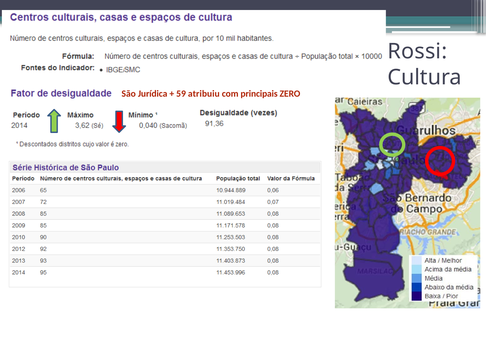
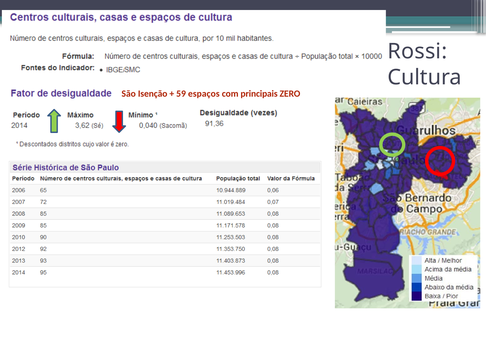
Jurídica: Jurídica -> Isenção (153, 94)
atribuiu: atribuiu -> espaços (204, 94)
